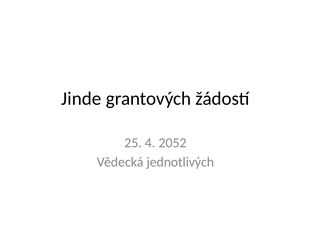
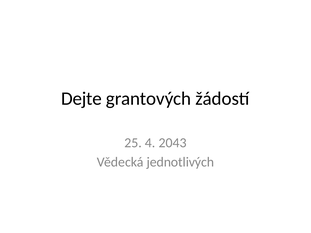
Jinde: Jinde -> Dejte (81, 99)
2052: 2052 -> 2043 (173, 143)
